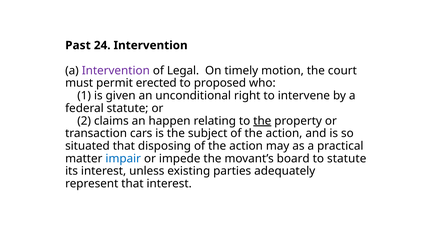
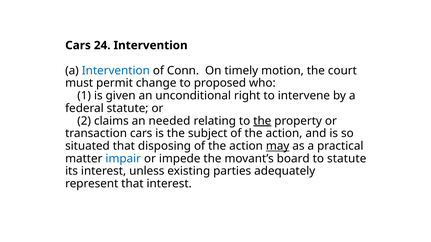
Past: Past -> Cars (78, 45)
Intervention colour: purple -> blue (116, 71)
Legal: Legal -> Conn (183, 71)
erected: erected -> change (156, 83)
happen: happen -> needed (169, 121)
may underline: none -> present (278, 146)
